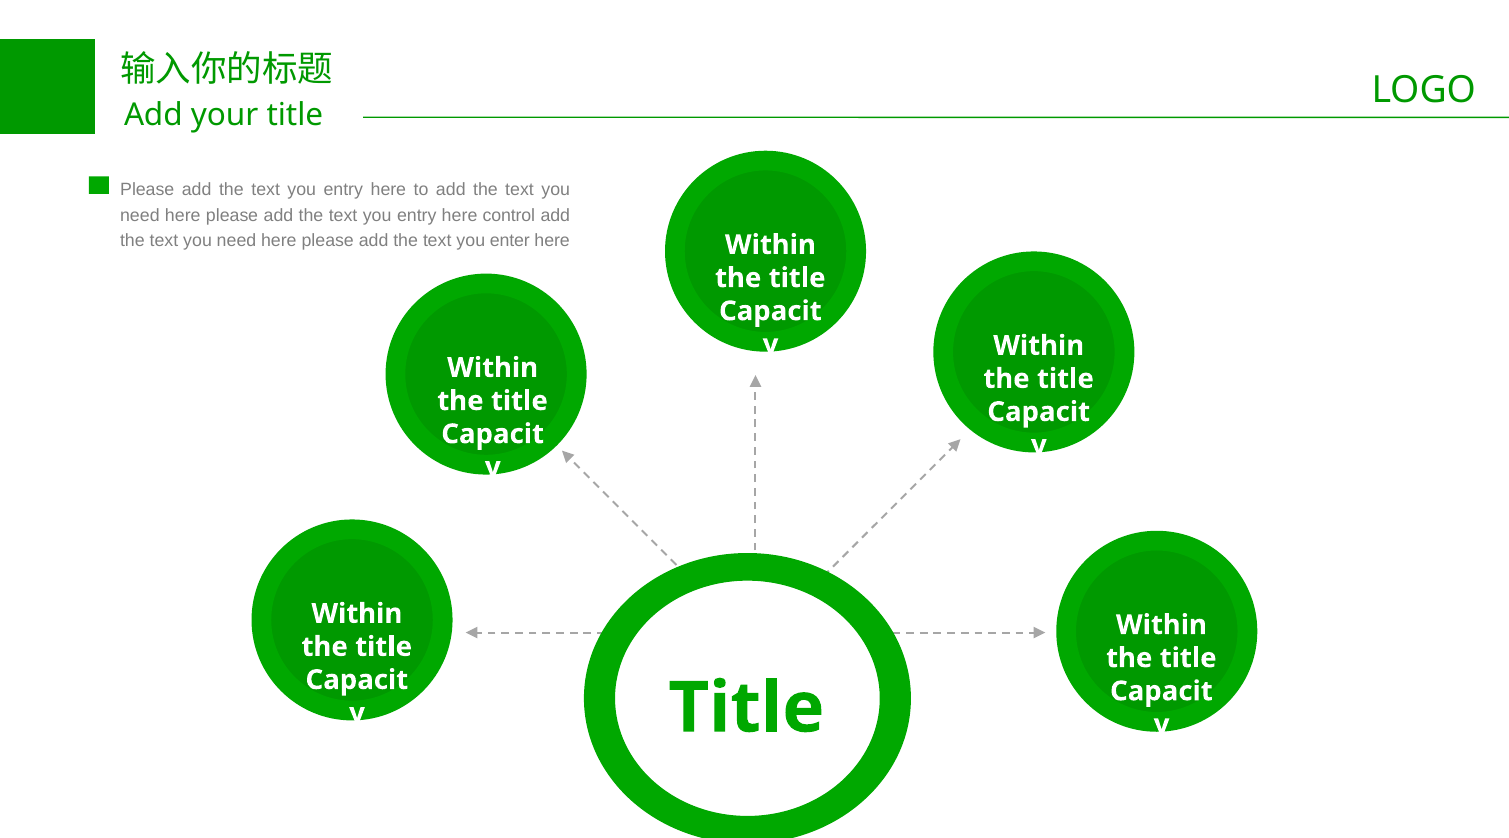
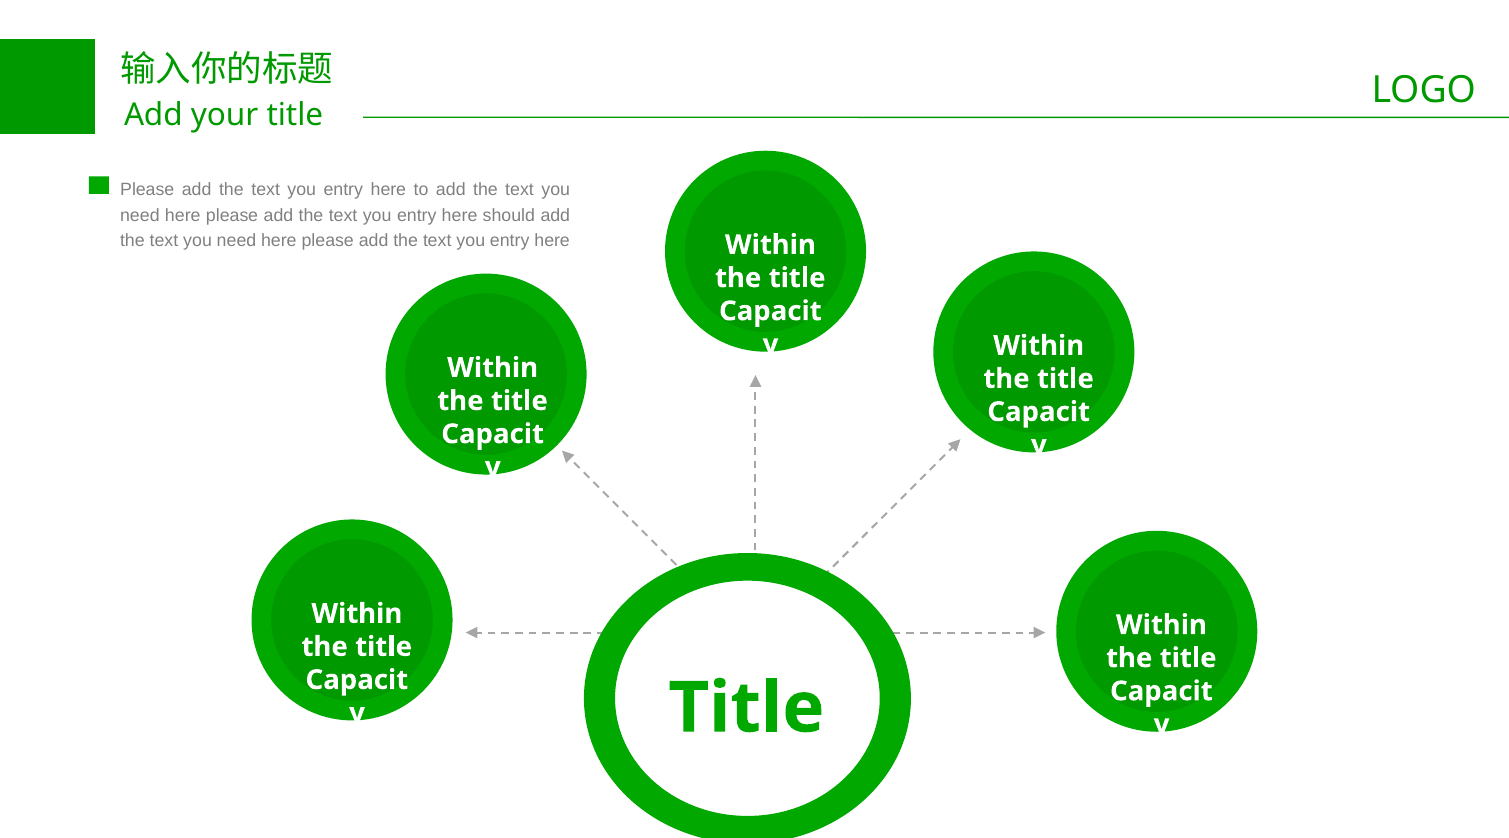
control: control -> should (509, 215)
enter: enter -> entry (510, 241)
